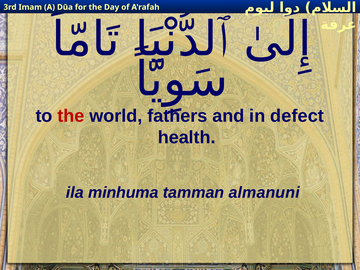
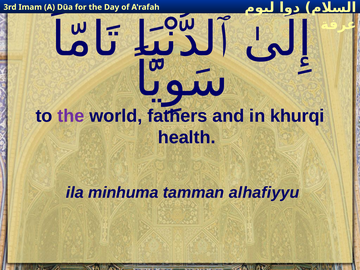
the colour: red -> purple (71, 116)
defect: defect -> khurqi (297, 116)
almanuni: almanuni -> alhafiyyu (264, 192)
